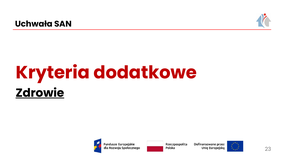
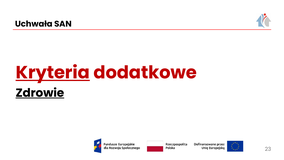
Kryteria underline: none -> present (53, 73)
